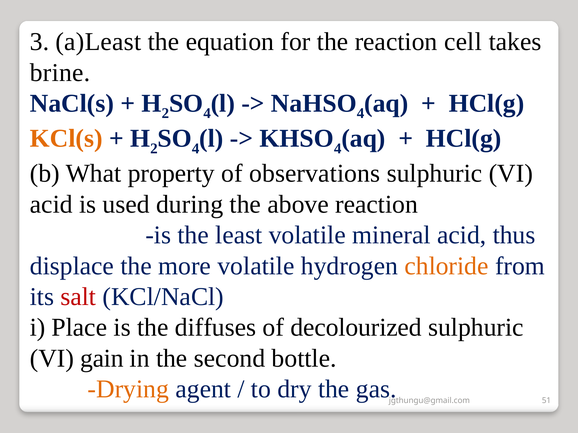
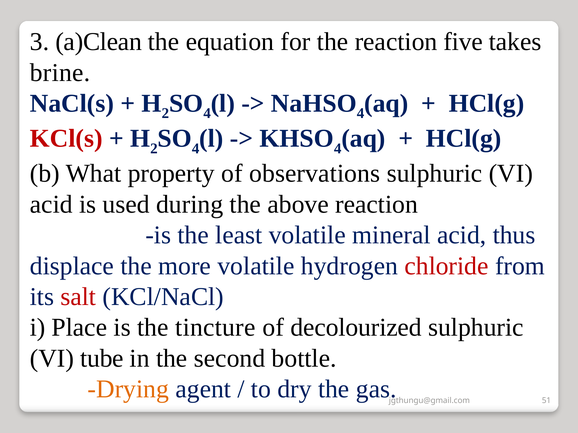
a)Least: a)Least -> a)Clean (99, 42)
cell: cell -> five (463, 42)
KCl(s colour: orange -> red (66, 139)
chloride colour: orange -> red (446, 266)
diffuses: diffuses -> tincture (215, 328)
gain: gain -> tube (102, 359)
